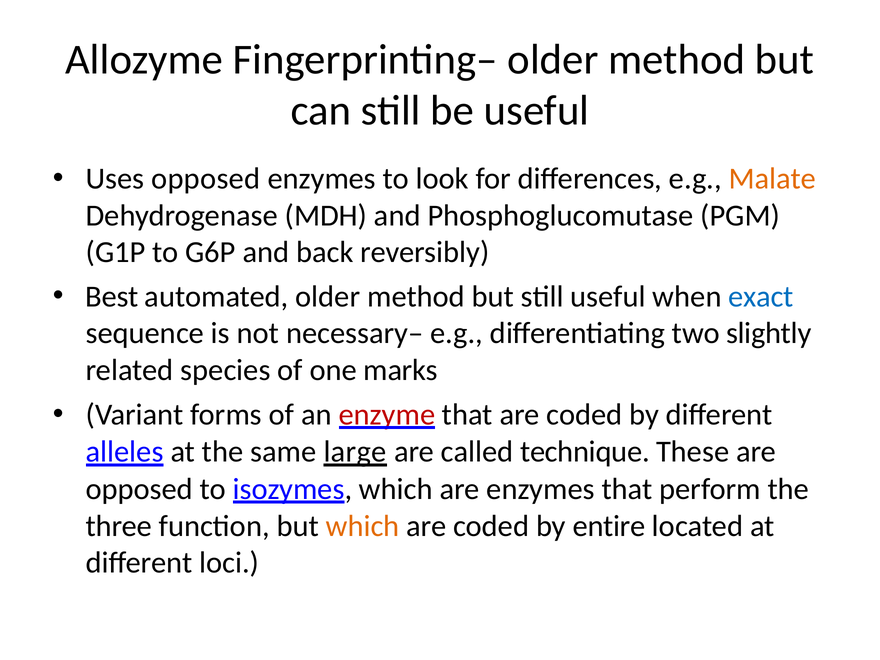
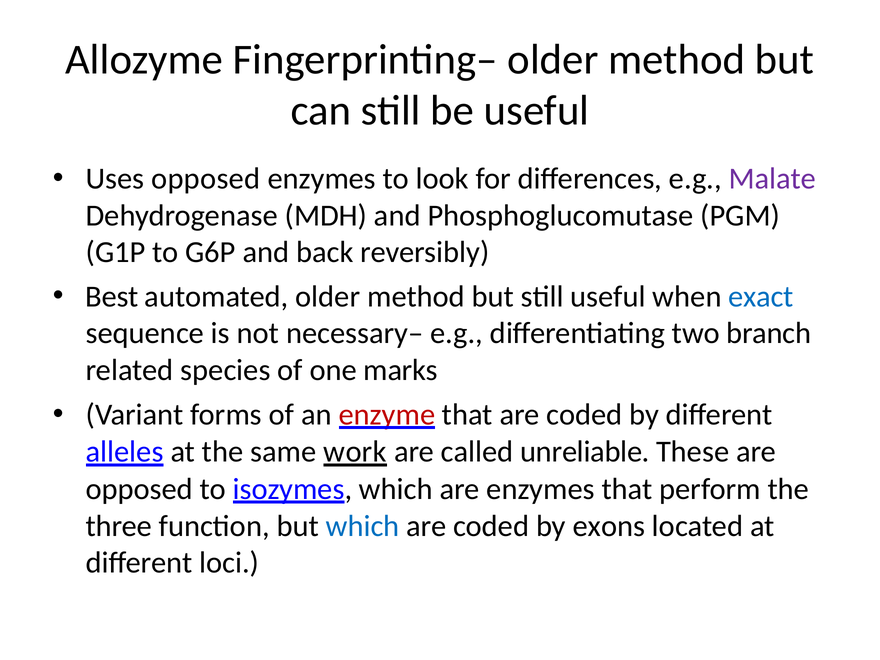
Malate colour: orange -> purple (772, 179)
slightly: slightly -> branch (769, 333)
large: large -> work (355, 452)
technique: technique -> unreliable (585, 452)
which colour: orange -> blue (363, 526)
entire: entire -> exons (609, 526)
